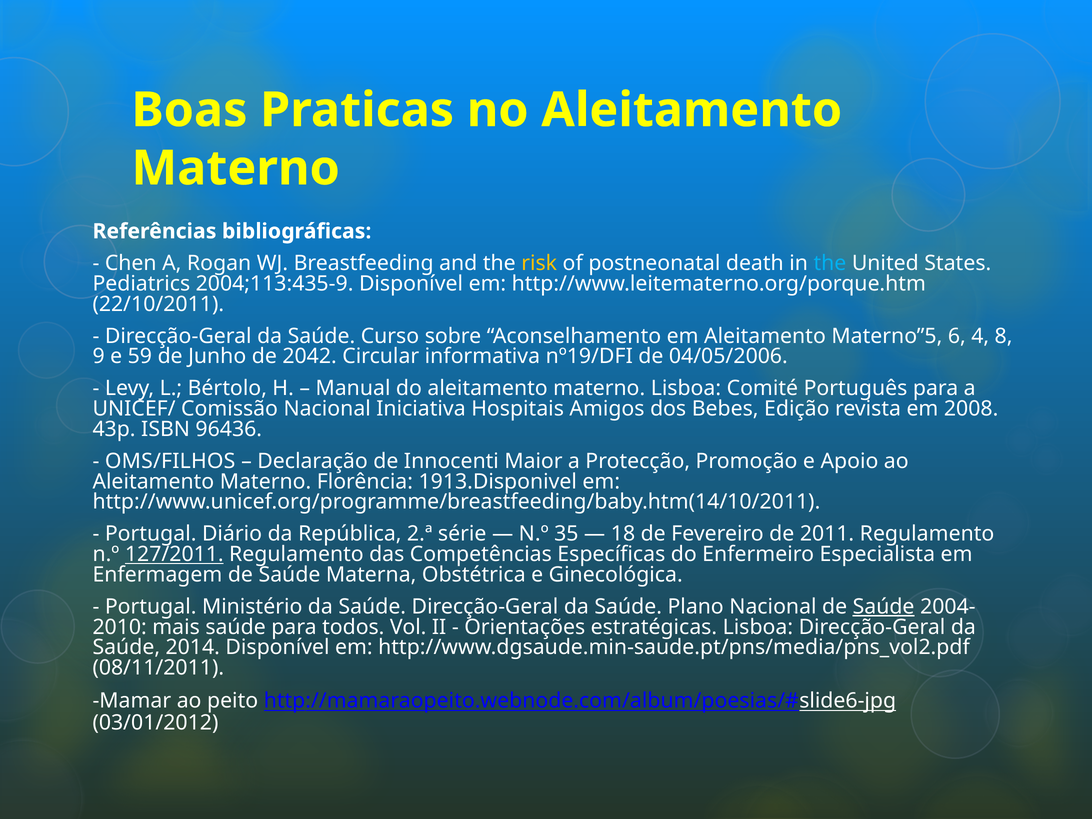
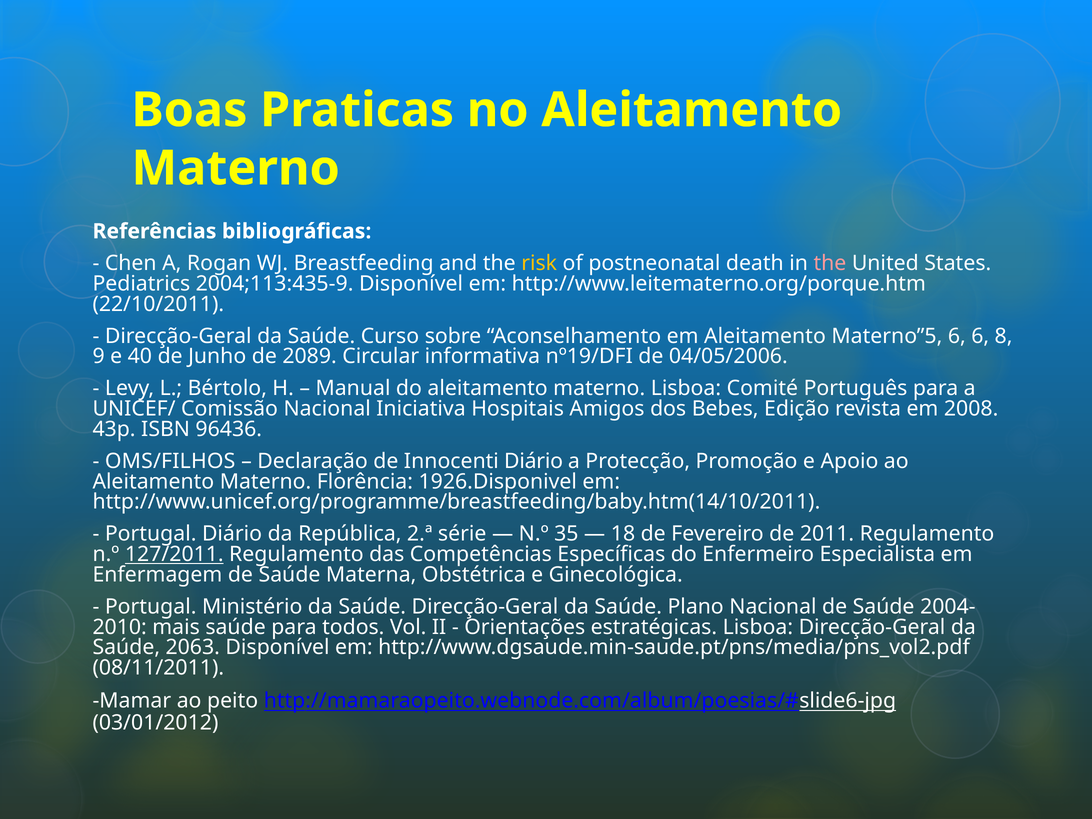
the colour: light blue -> pink (830, 263)
6 4: 4 -> 6 (980, 336)
59: 59 -> 40 (140, 356)
2042: 2042 -> 2089 (310, 356)
Innocenti Maior: Maior -> Diário (534, 461)
1913.Disponivel: 1913.Disponivel -> 1926.Disponivel (498, 482)
Saúde underline: present -> none (884, 607)
2014: 2014 -> 2063 (193, 647)
